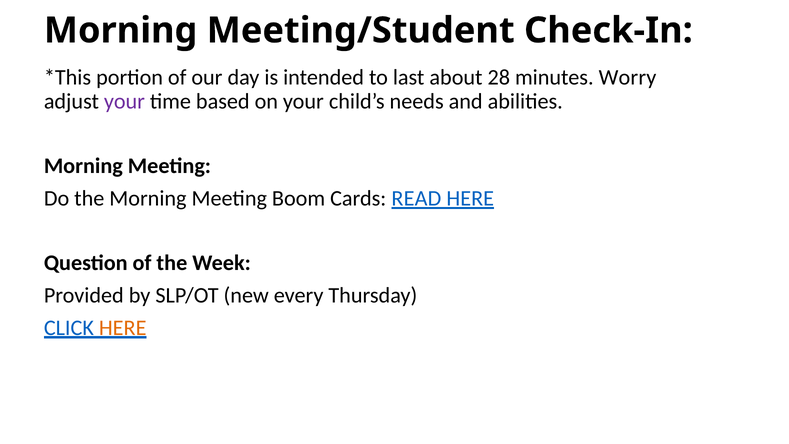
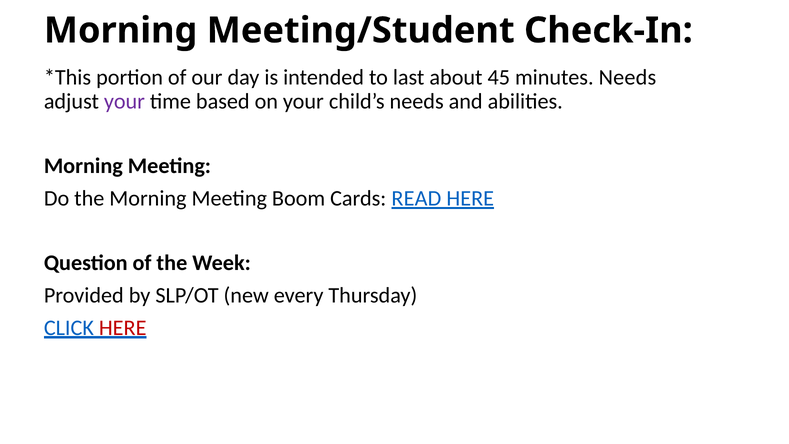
28: 28 -> 45 (499, 77)
minutes Worry: Worry -> Needs (627, 77)
HERE colour: orange -> red (123, 328)
